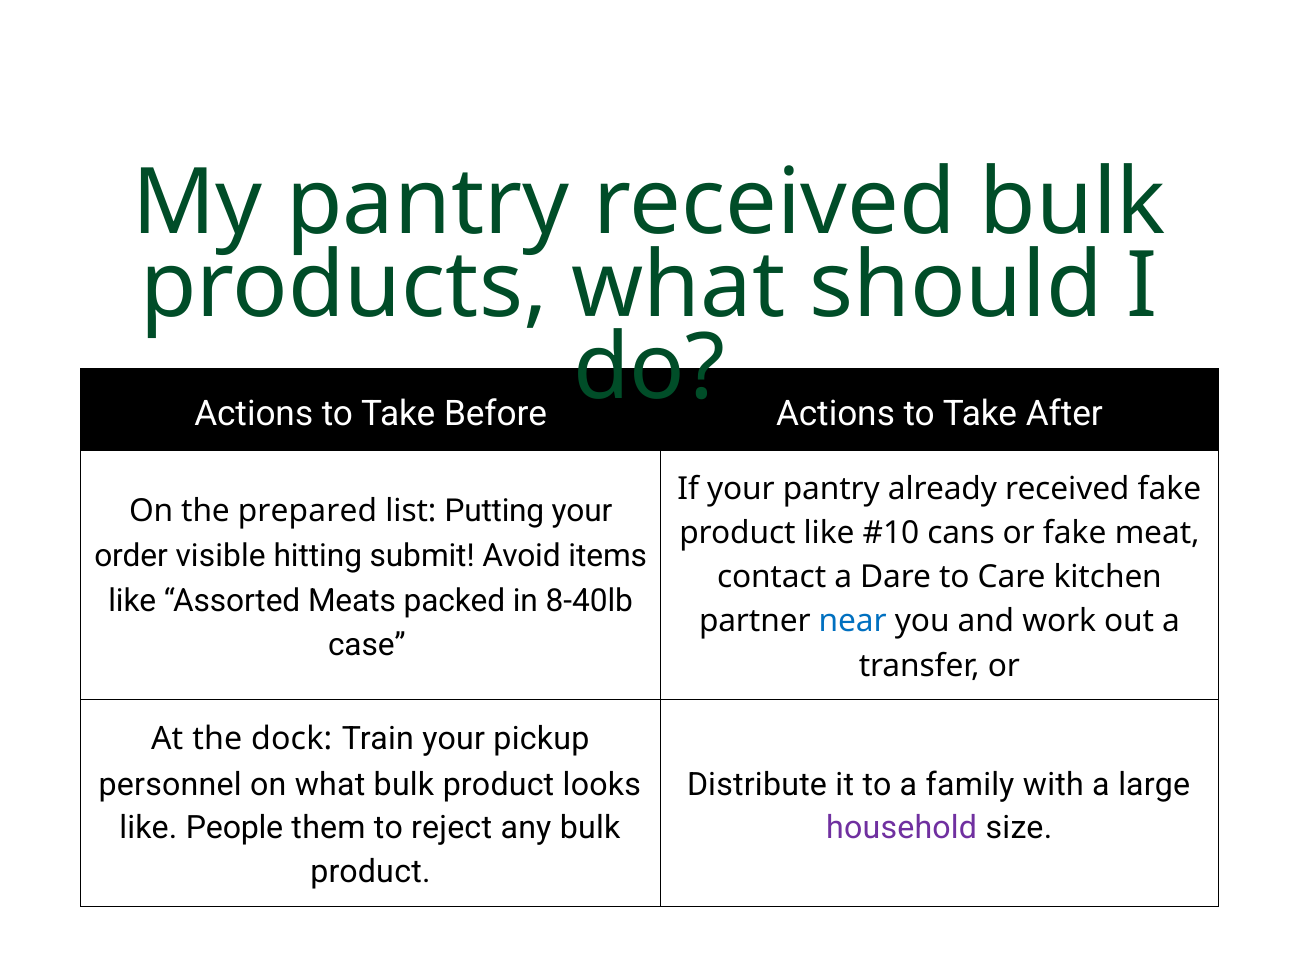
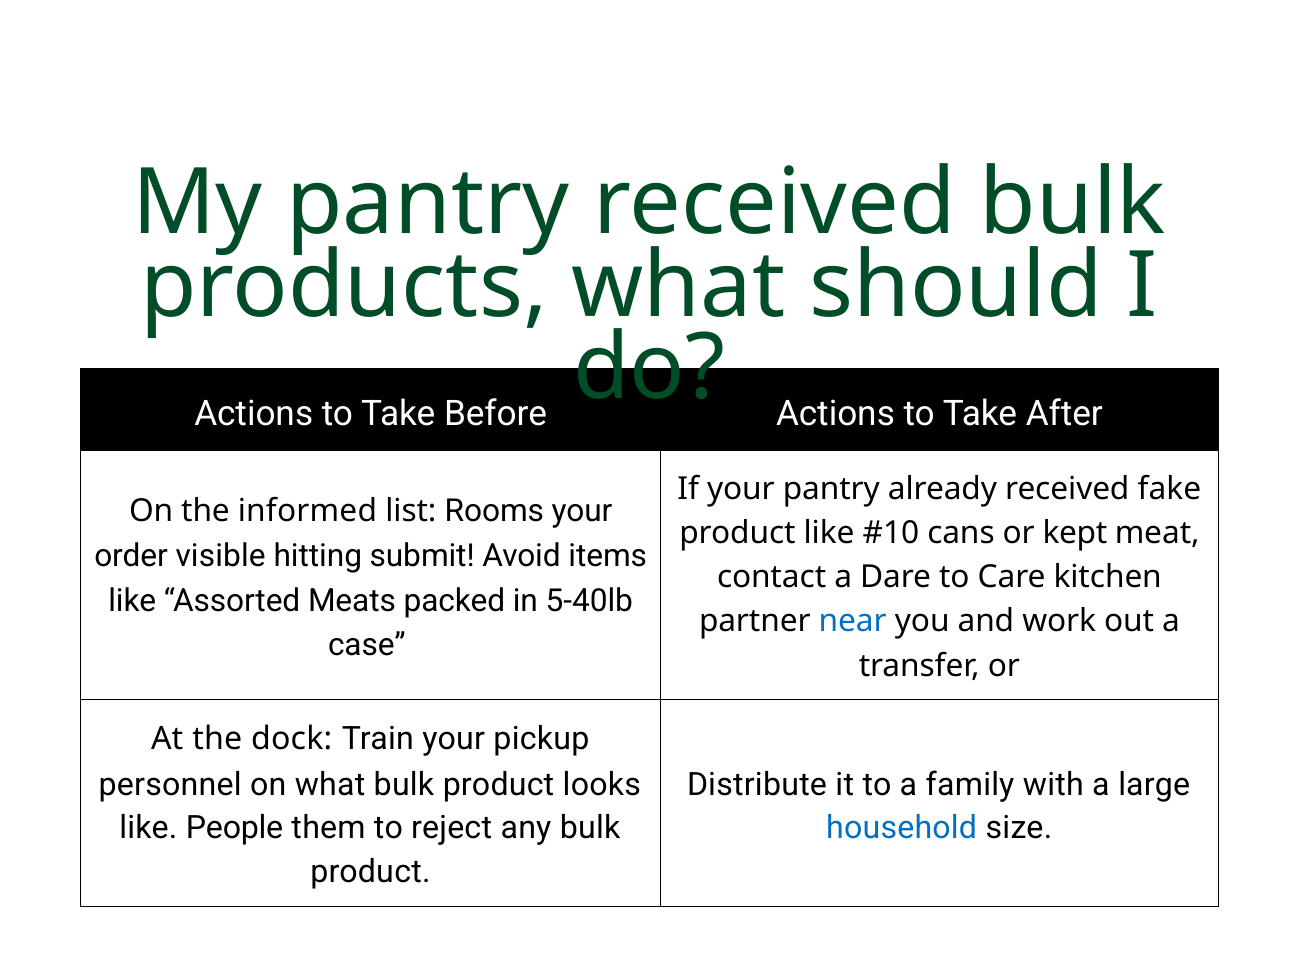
prepared: prepared -> informed (307, 511)
Putting: Putting -> Rooms (494, 511)
or fake: fake -> kept (1075, 533)
8-40lb: 8-40lb -> 5-40lb (589, 601)
household colour: purple -> blue (902, 828)
